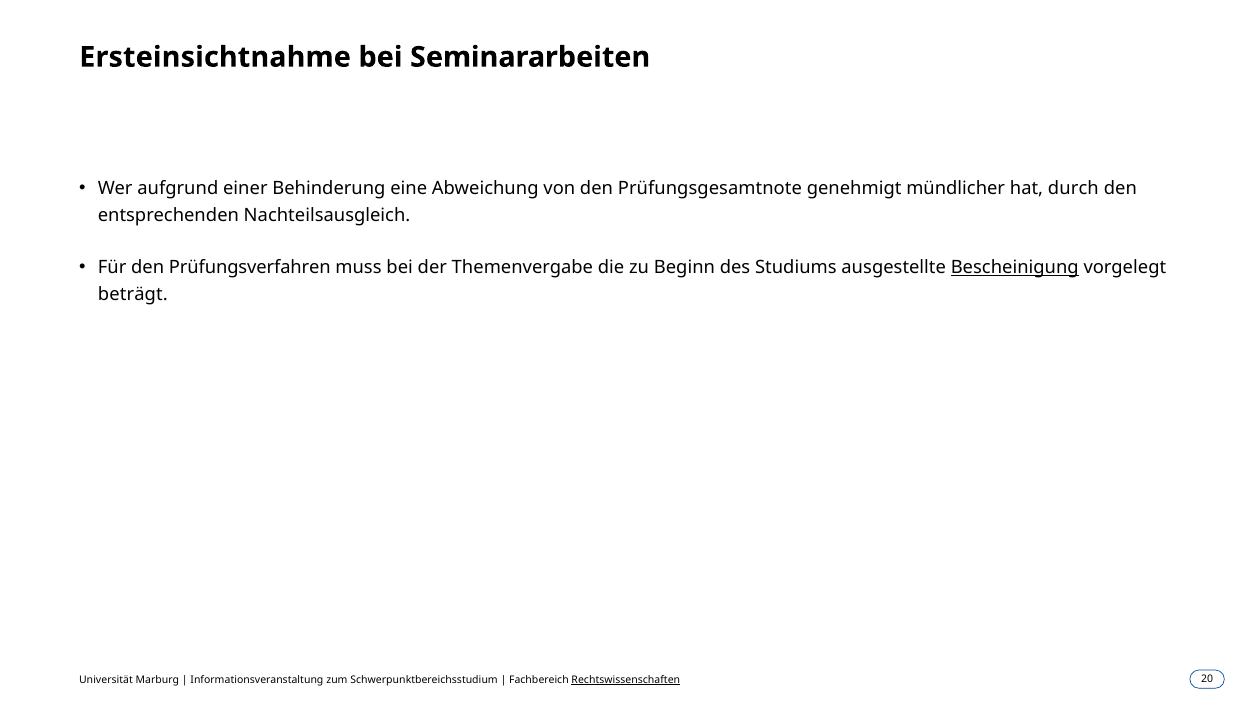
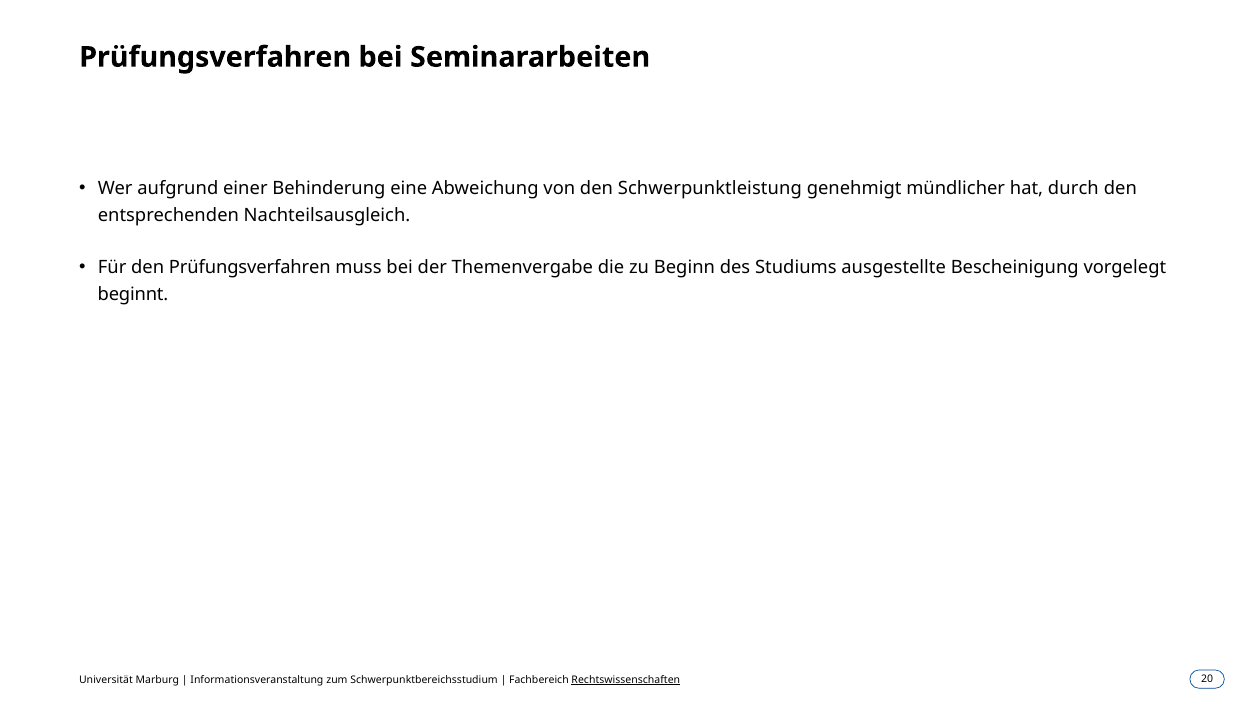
Ersteinsichtnahme: Ersteinsichtnahme -> Prüfungsverfahren (215, 57)
Prüfungsgesamtnote: Prüfungsgesamtnote -> Schwerpunktleistung (710, 189)
Bescheinigung underline: present -> none (1015, 268)
beträgt: beträgt -> beginnt (133, 294)
